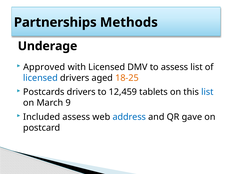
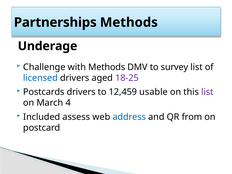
Approved: Approved -> Challenge (44, 67)
with Licensed: Licensed -> Methods (107, 67)
to assess: assess -> survey (175, 67)
18-25 colour: orange -> purple (127, 78)
tablets: tablets -> usable (153, 92)
list colour: blue -> purple (207, 92)
9: 9 -> 4 (68, 103)
gave: gave -> from (192, 117)
